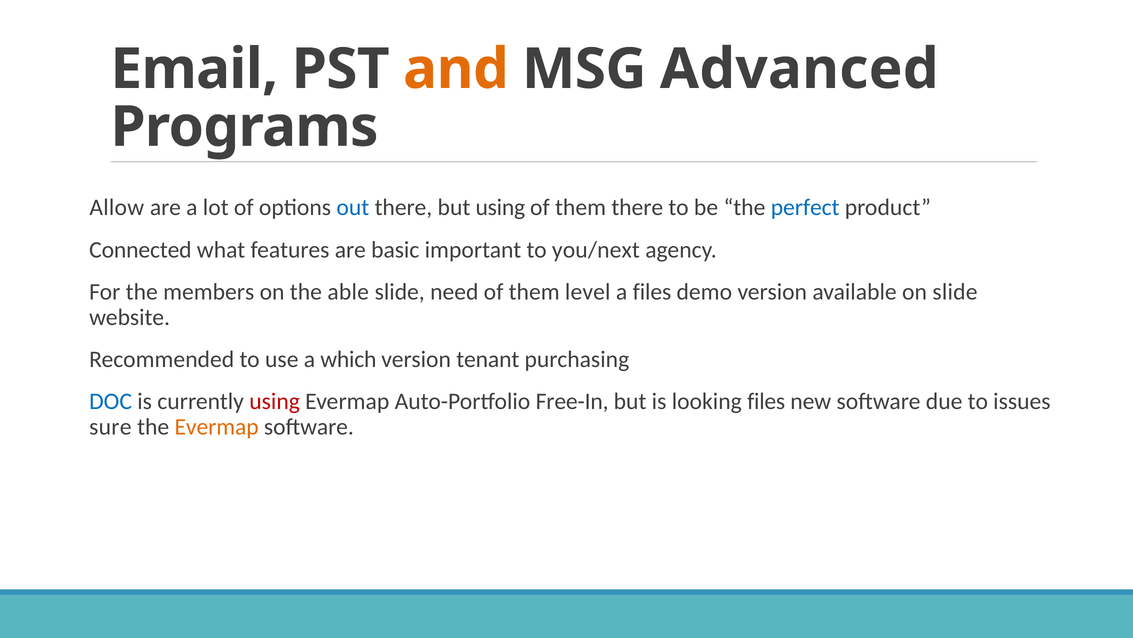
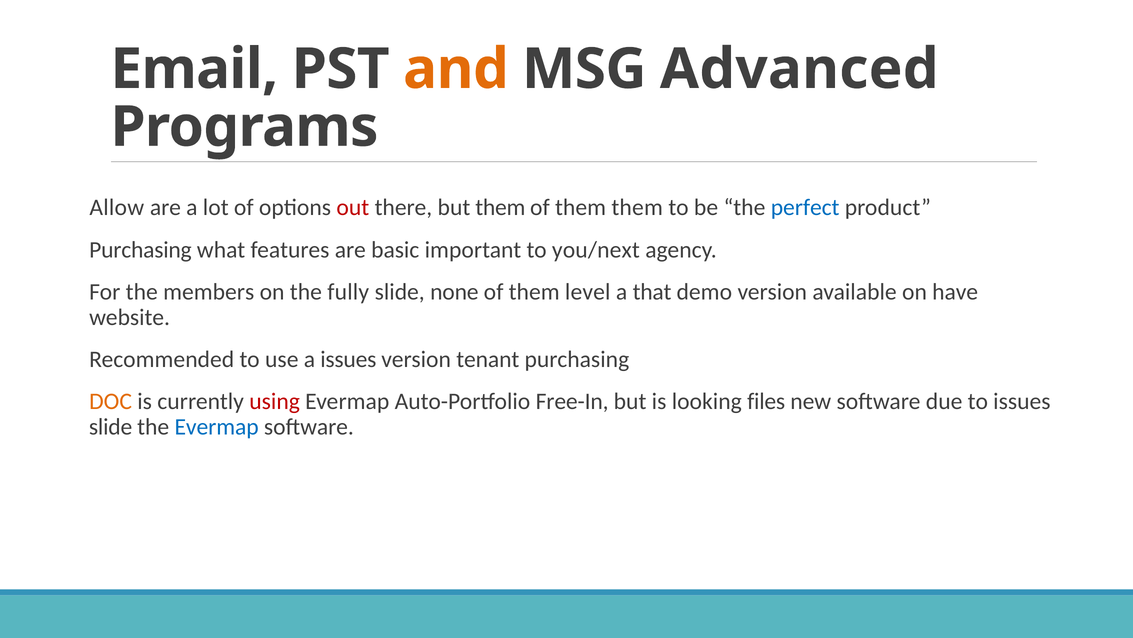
out colour: blue -> red (353, 207)
but using: using -> them (500, 207)
them there: there -> them (637, 207)
Connected: Connected -> Purchasing (140, 249)
able: able -> fully (348, 291)
need: need -> none (454, 291)
a files: files -> that (652, 291)
on slide: slide -> have (955, 291)
a which: which -> issues (348, 359)
DOC colour: blue -> orange (111, 401)
sure: sure -> slide (111, 426)
Evermap colour: orange -> blue (217, 426)
